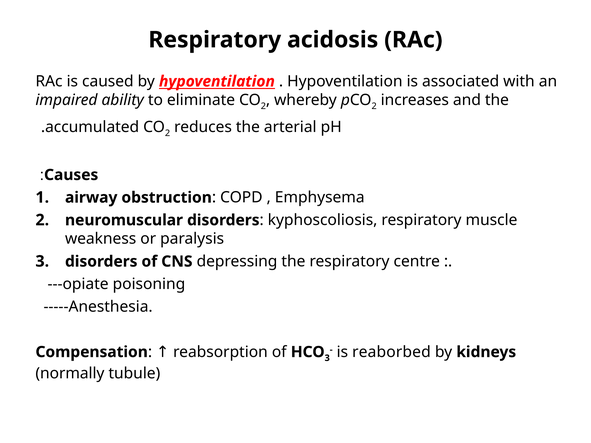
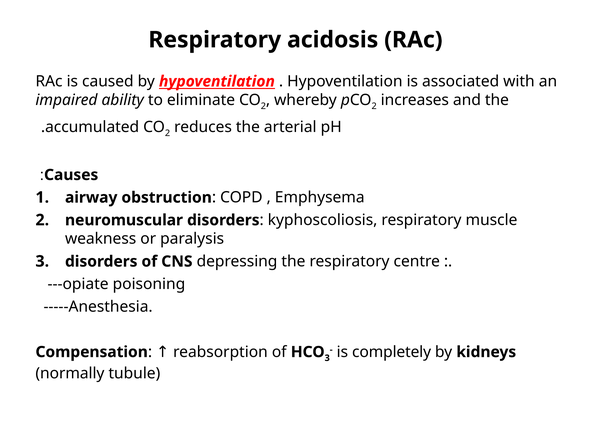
reaborbed: reaborbed -> completely (392, 352)
